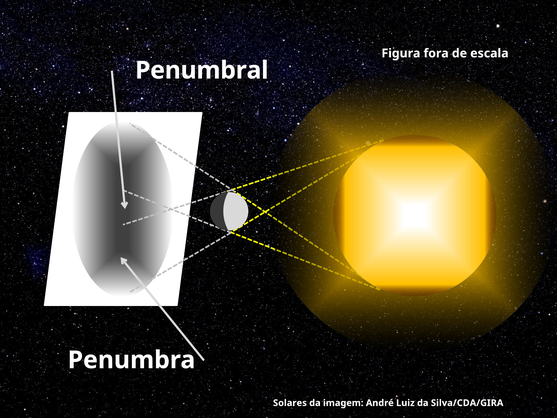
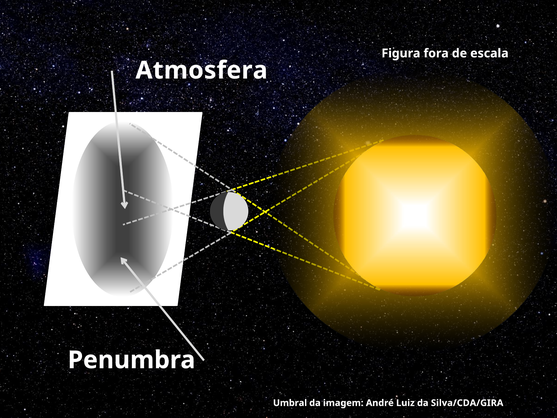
Penumbral: Penumbral -> Atmosfera (202, 70)
Solares: Solares -> Umbral (290, 403)
